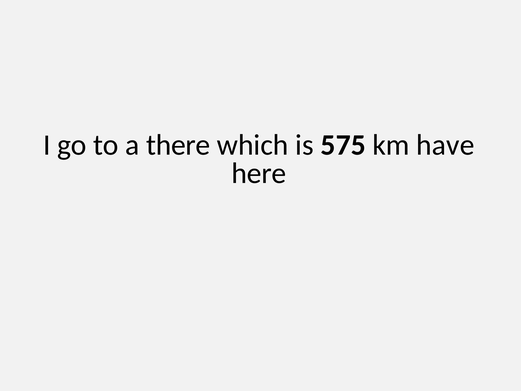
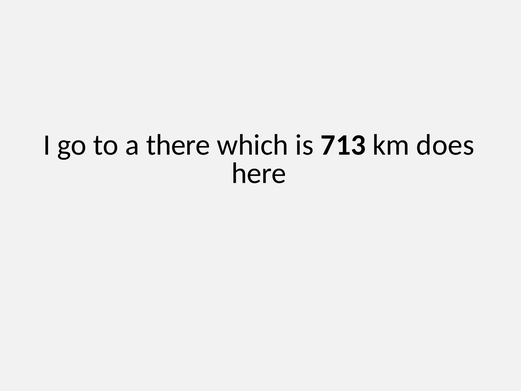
575: 575 -> 713 (343, 145)
have: have -> does (445, 145)
